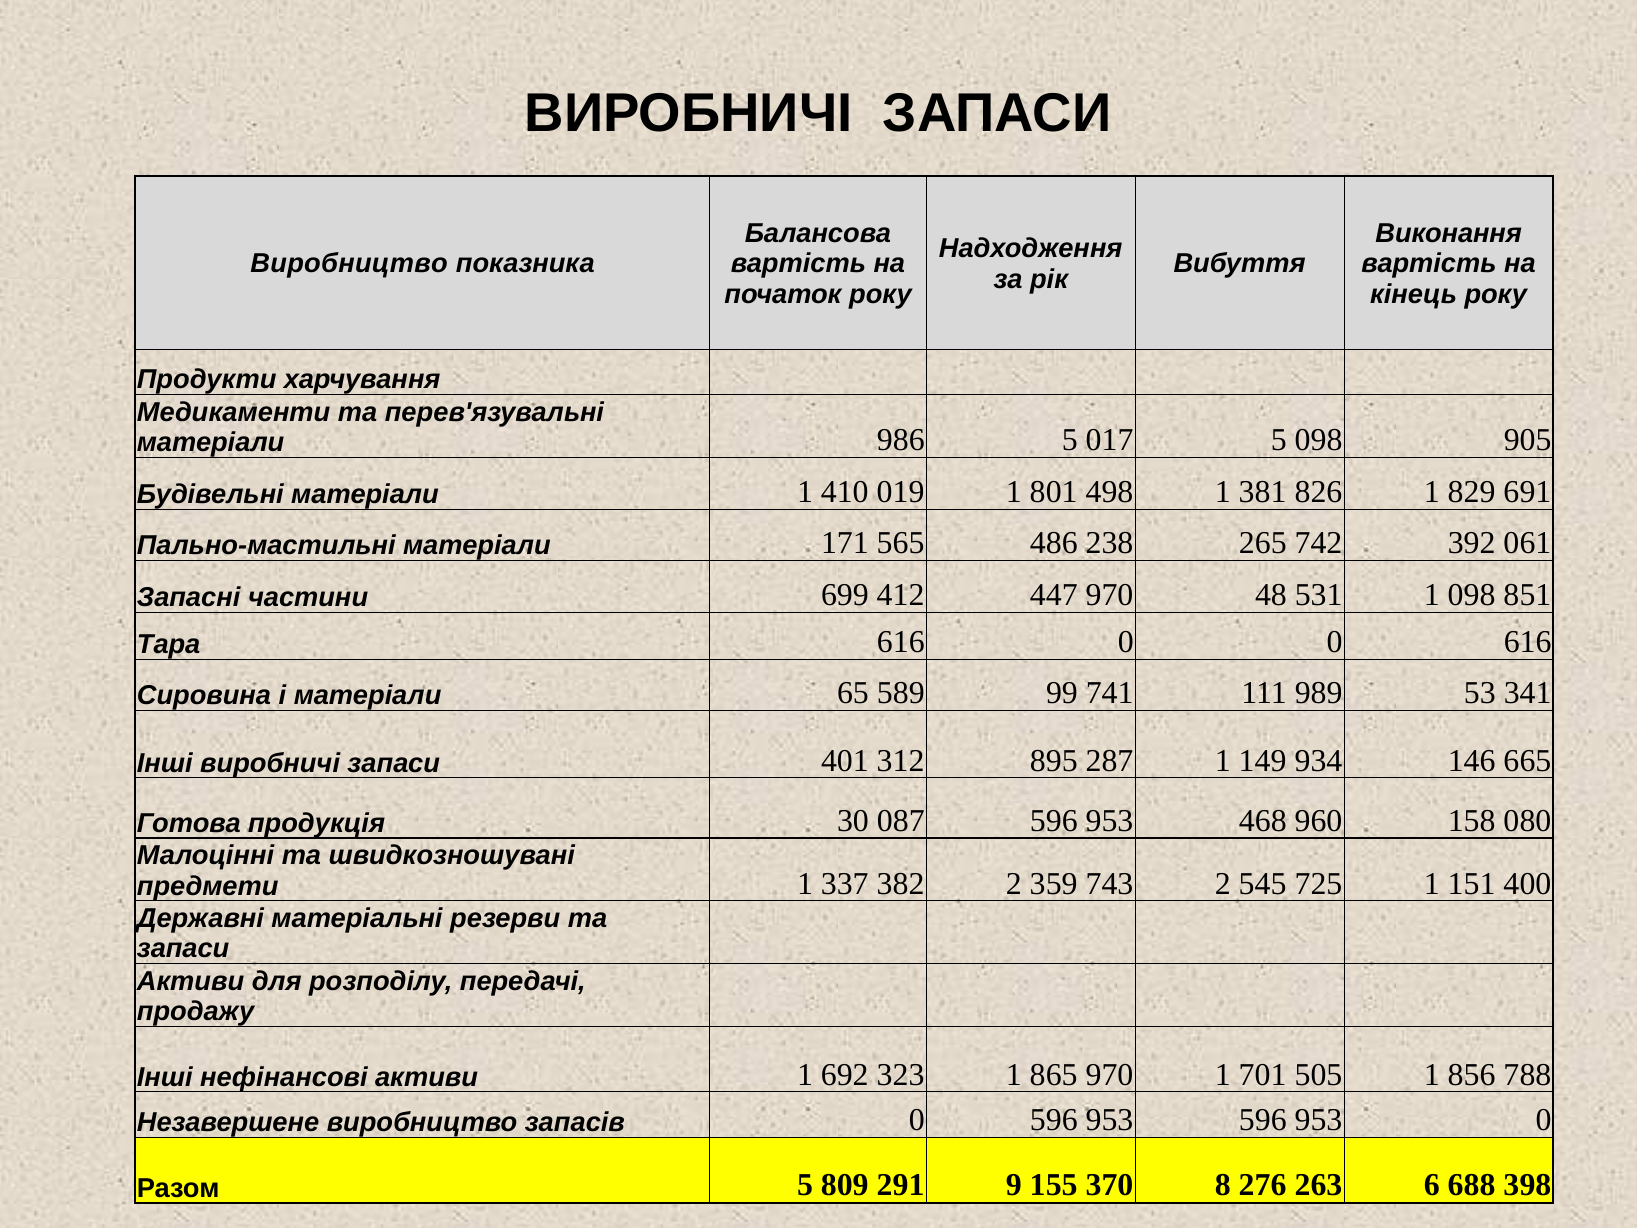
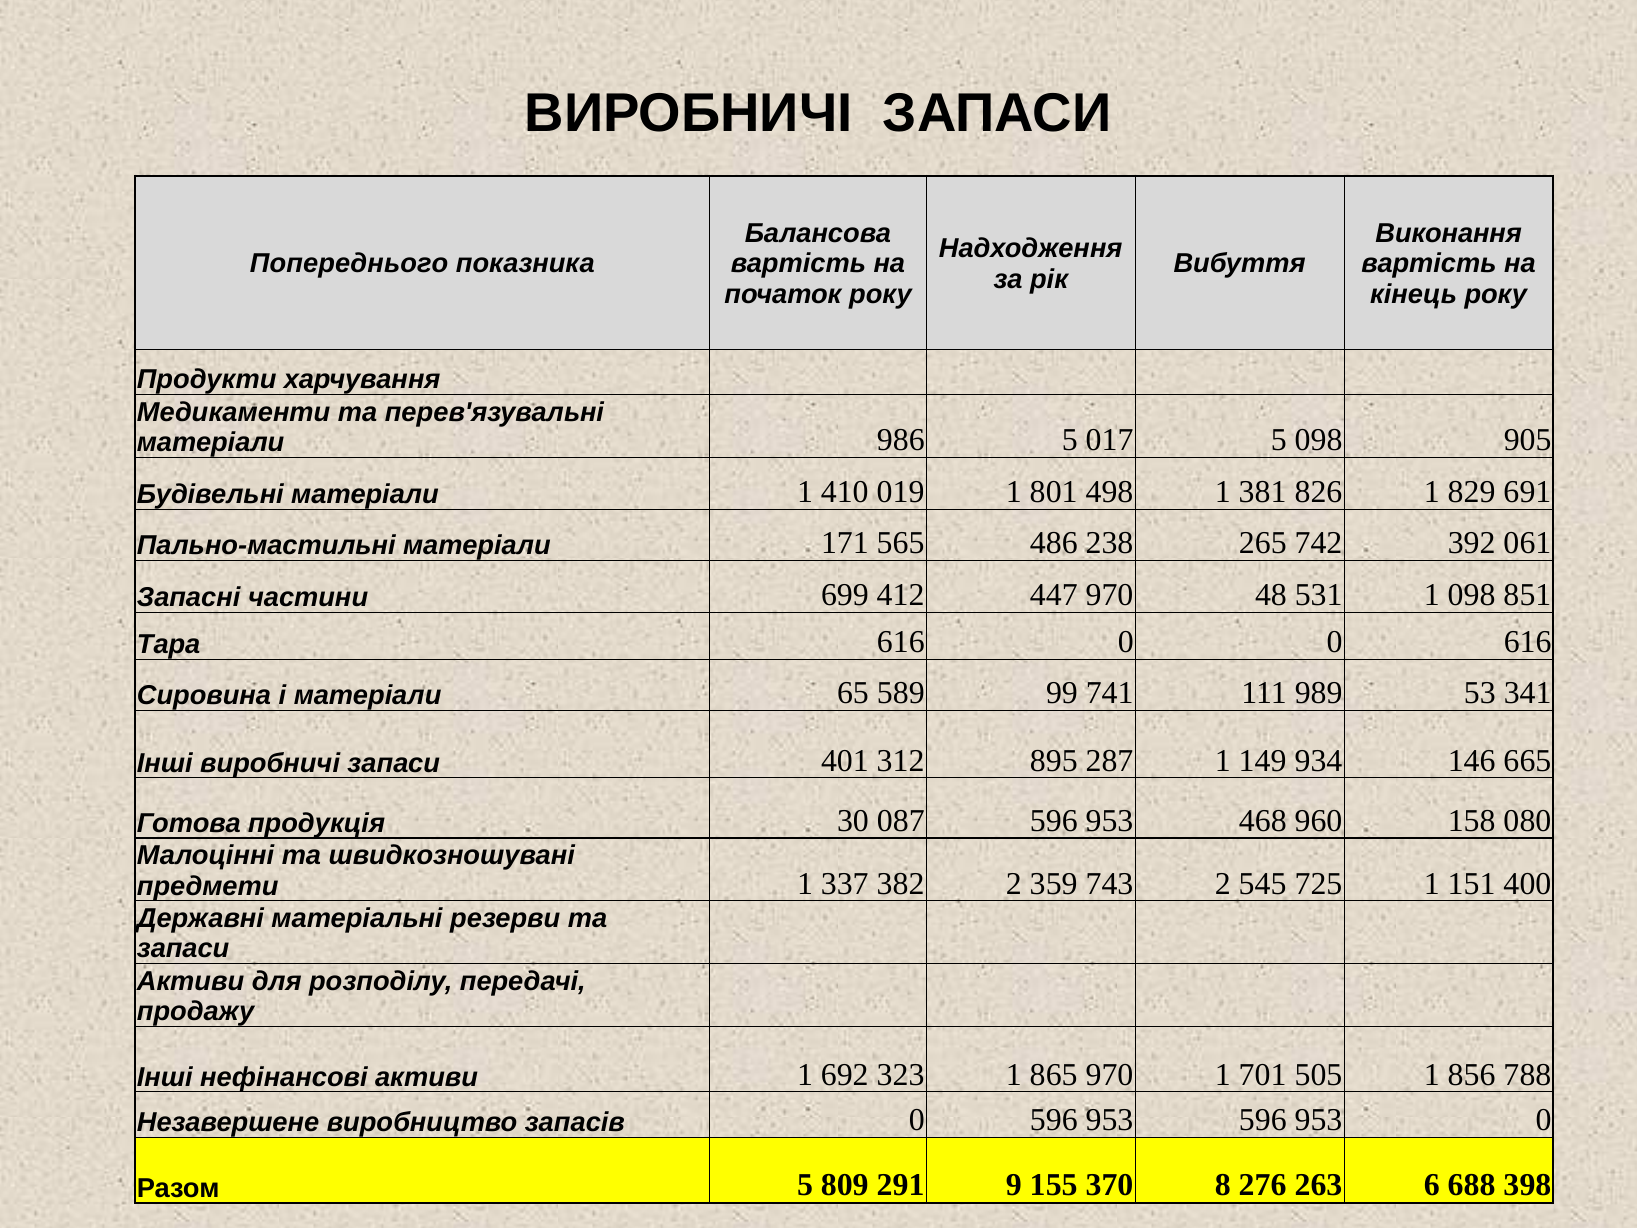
Виробництво: Виробництво -> Попереднього (349, 264)
